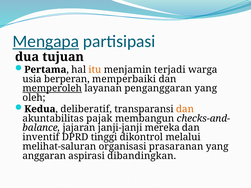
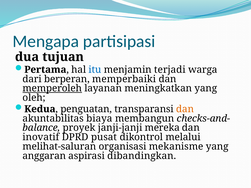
Mengapa underline: present -> none (46, 41)
itu colour: orange -> blue (95, 70)
usia: usia -> dari (32, 79)
penganggaran: penganggaran -> meningkatkan (158, 88)
deliberatif: deliberatif -> penguatan (86, 109)
pajak: pajak -> biaya (99, 119)
jajaran: jajaran -> proyek (79, 128)
inventif: inventif -> inovatif (41, 137)
tinggi: tinggi -> pusat (104, 137)
prasaranan: prasaranan -> mekanisme (176, 147)
